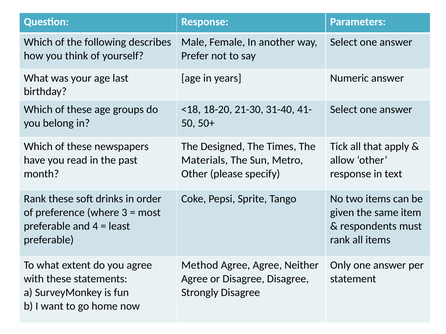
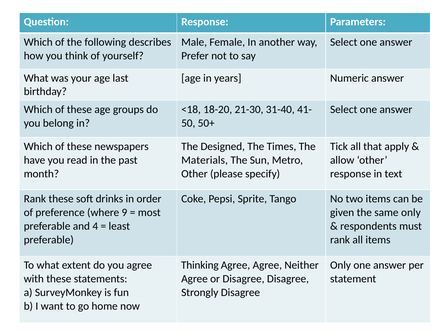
3: 3 -> 9 (124, 213)
same item: item -> only (411, 213)
Method: Method -> Thinking (200, 266)
